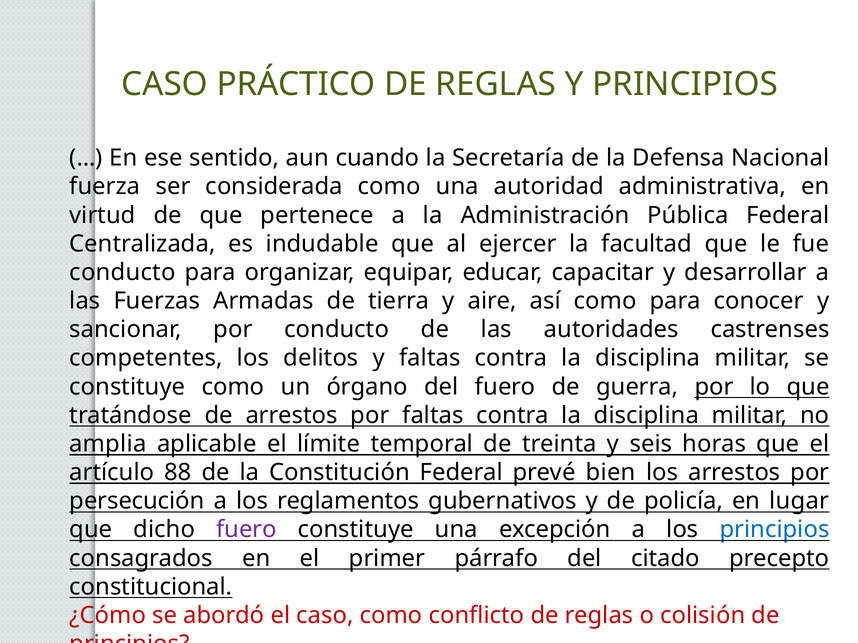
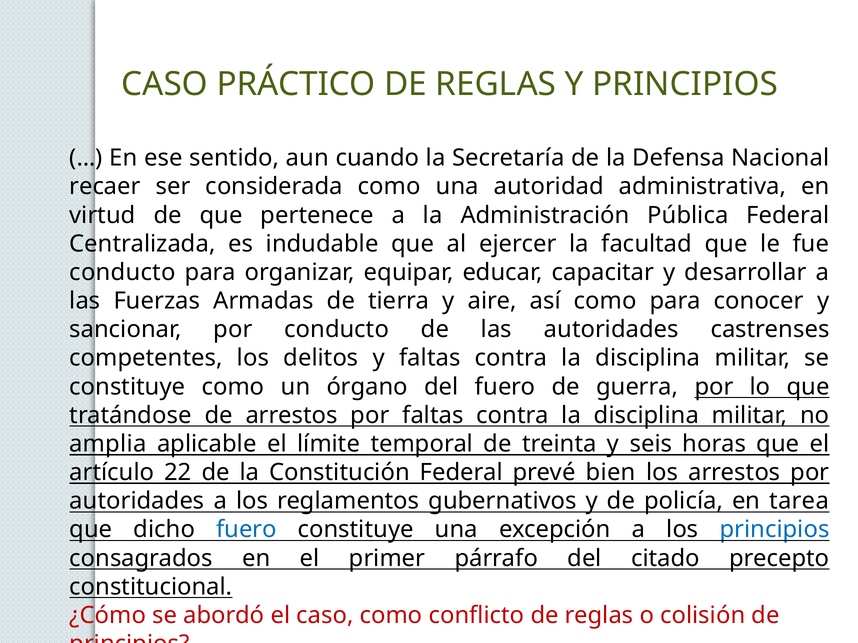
fuerza: fuerza -> recaer (105, 187)
88: 88 -> 22 (178, 473)
persecución: persecución -> autoridades (137, 501)
lugar: lugar -> tarea (799, 501)
fuero colour: purple -> blue (246, 530)
